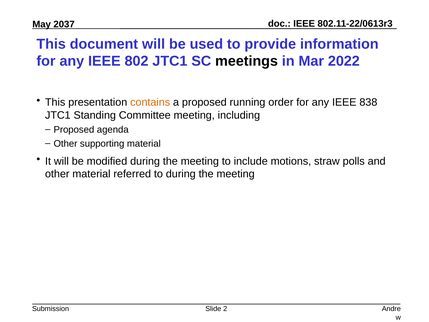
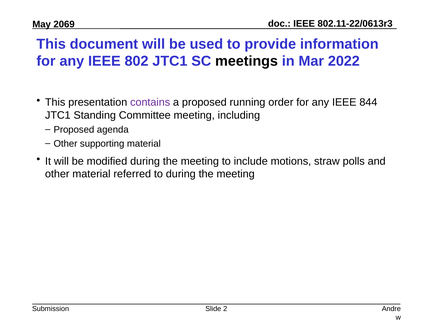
2037: 2037 -> 2069 (64, 24)
contains colour: orange -> purple (150, 102)
838: 838 -> 844 (368, 102)
